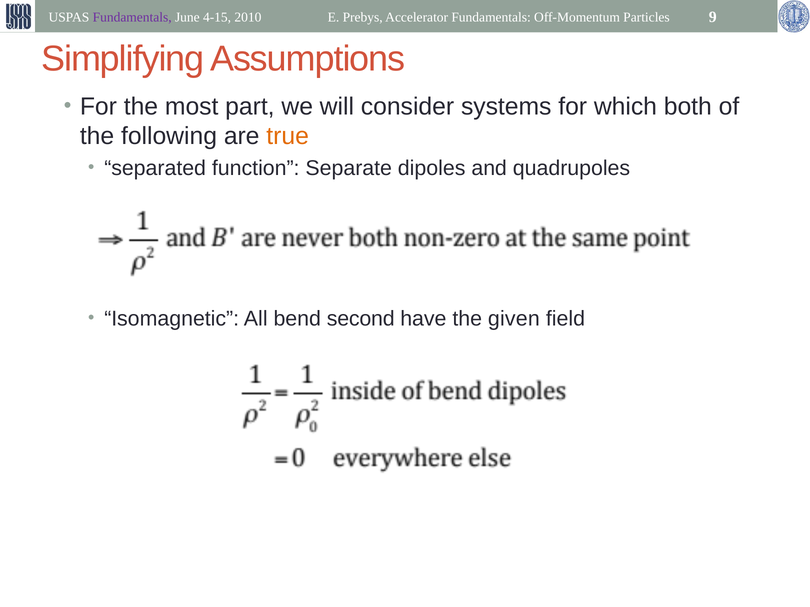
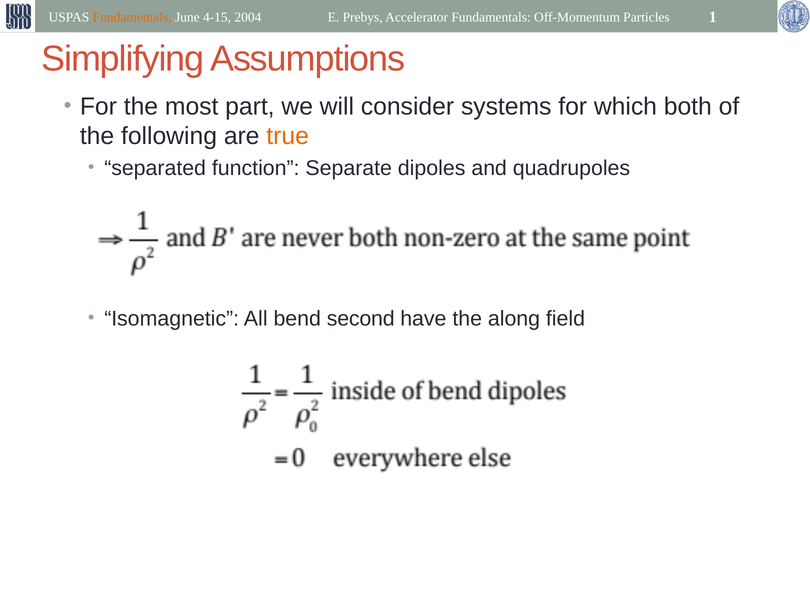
Fundamentals colour: purple -> orange (132, 17)
2010: 2010 -> 2004 (248, 17)
9: 9 -> 1 (713, 17)
given: given -> along (514, 319)
